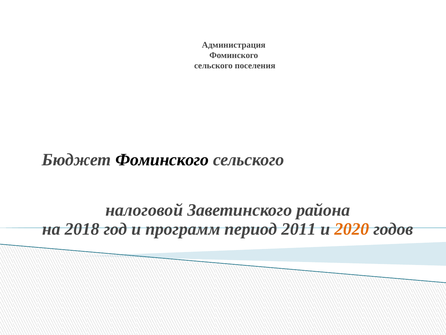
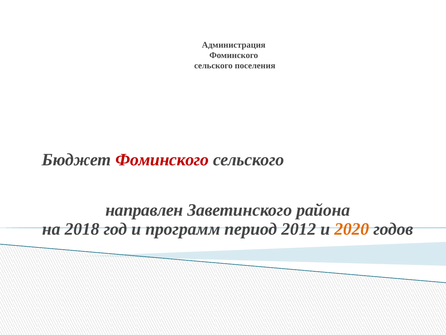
Фоминского colour: black -> red (162, 160)
налоговой: налоговой -> направлен (144, 210)
2011: 2011 -> 2012 (299, 229)
